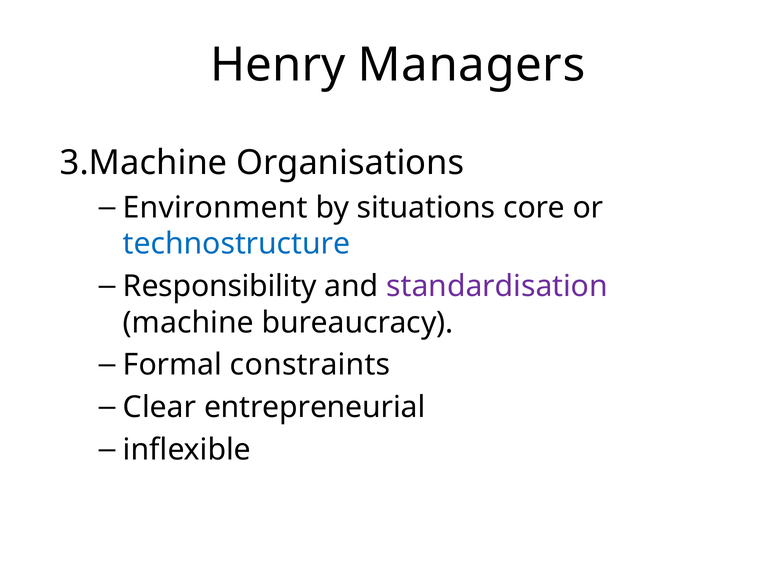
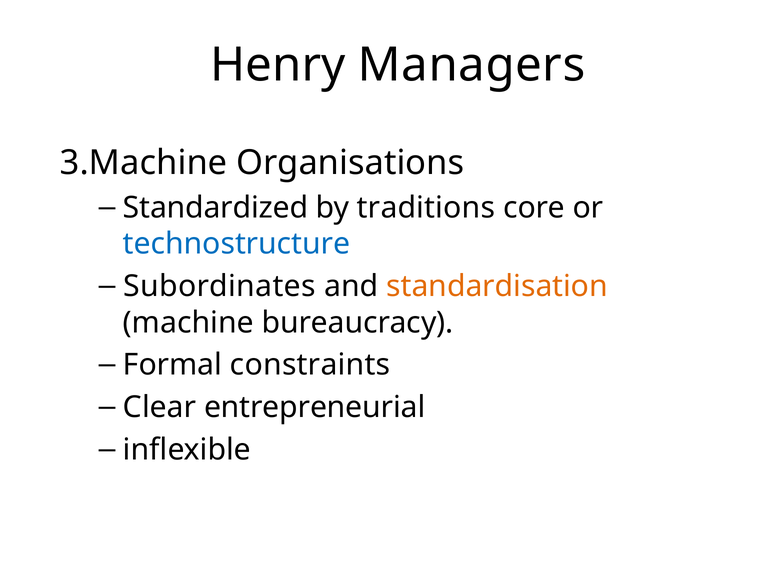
Environment: Environment -> Standardized (216, 208)
situations: situations -> traditions (426, 208)
Responsibility: Responsibility -> Subordinates (220, 286)
standardisation colour: purple -> orange (497, 286)
